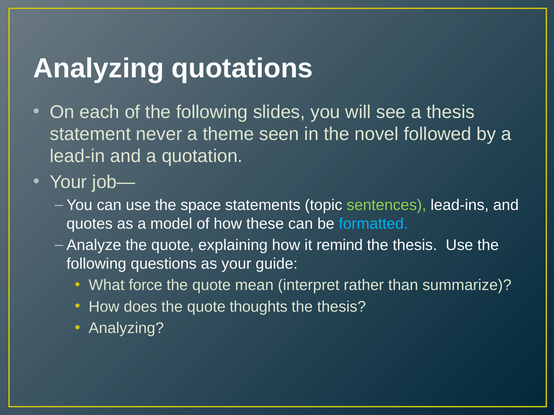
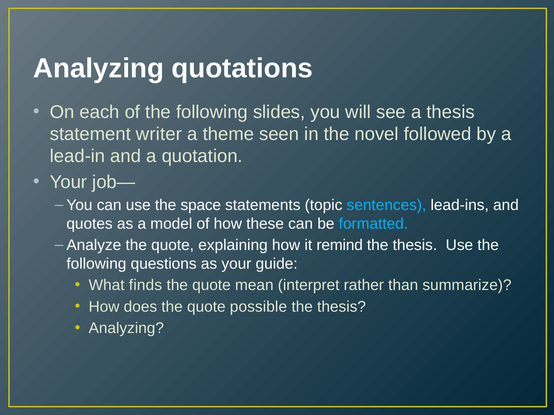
never: never -> writer (159, 134)
sentences colour: light green -> light blue (386, 205)
force: force -> finds (145, 285)
thoughts: thoughts -> possible (258, 307)
